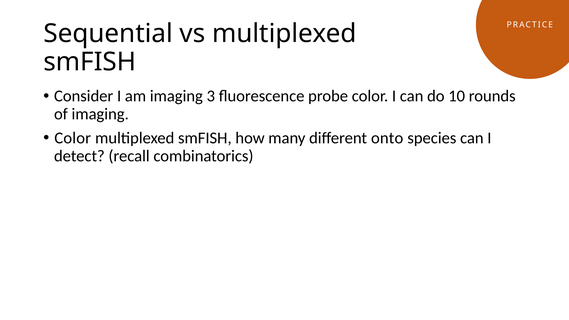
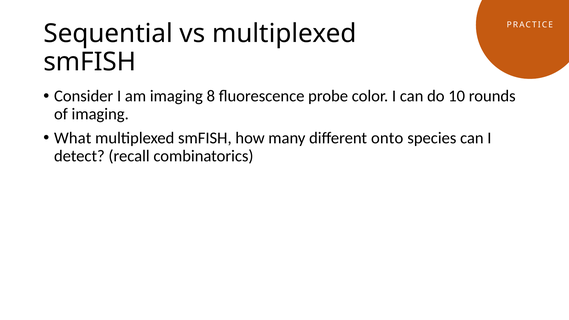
3: 3 -> 8 (211, 96)
Color: Color -> What (73, 138)
